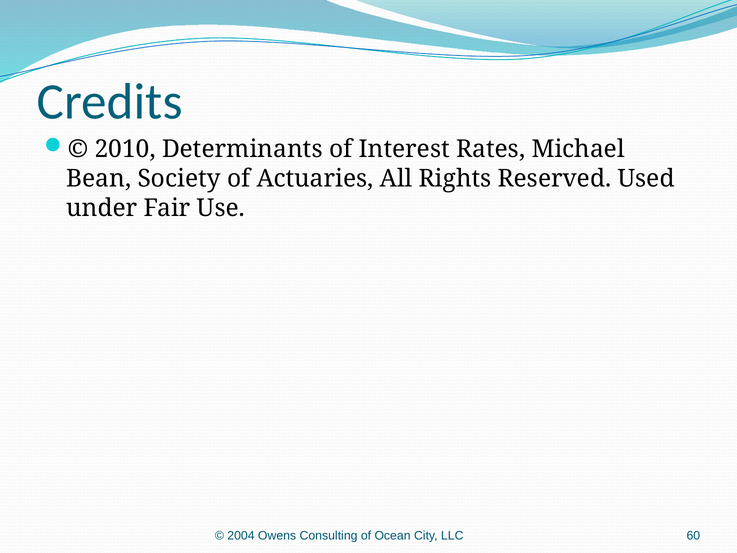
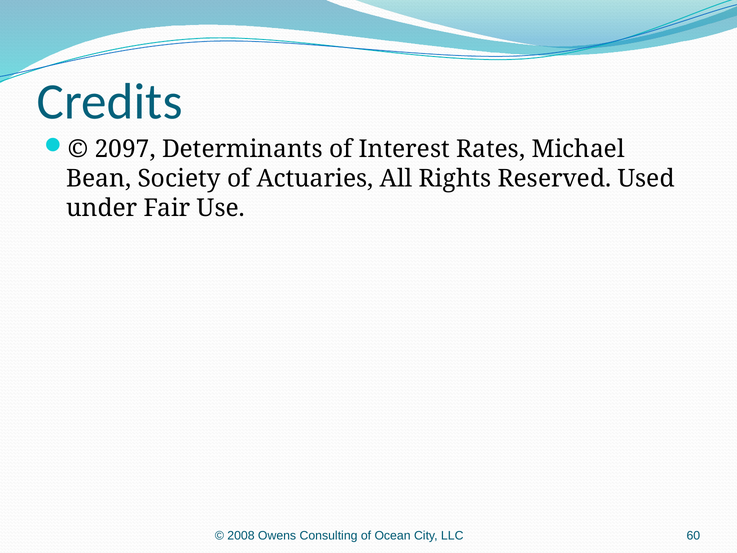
2010: 2010 -> 2097 (125, 149)
2004: 2004 -> 2008 (241, 535)
